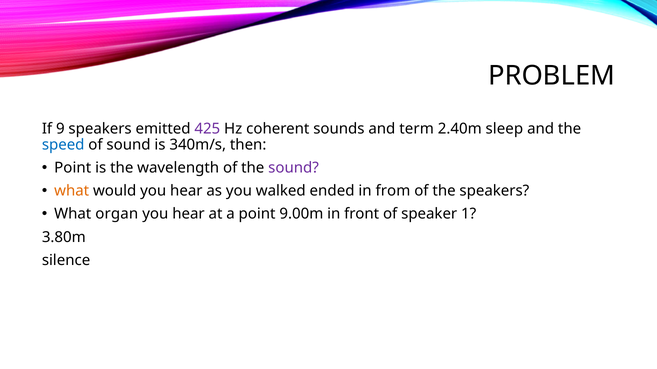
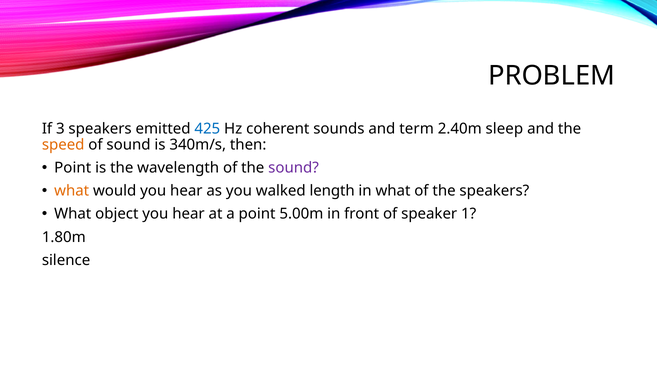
9: 9 -> 3 (60, 129)
425 colour: purple -> blue (207, 129)
speed colour: blue -> orange (63, 145)
ended: ended -> length (332, 191)
in from: from -> what (393, 191)
organ: organ -> object (117, 214)
9.00m: 9.00m -> 5.00m (301, 214)
3.80m: 3.80m -> 1.80m (64, 237)
